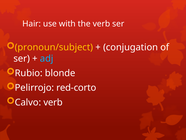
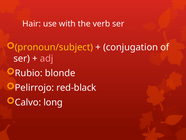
adj colour: light blue -> pink (47, 58)
red-corto: red-corto -> red-black (76, 87)
Calvo verb: verb -> long (53, 102)
